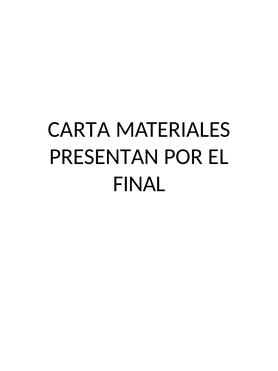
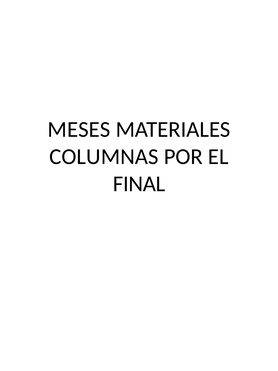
CARTA: CARTA -> MESES (79, 129)
PRESENTAN: PRESENTAN -> COLUMNAS (104, 156)
